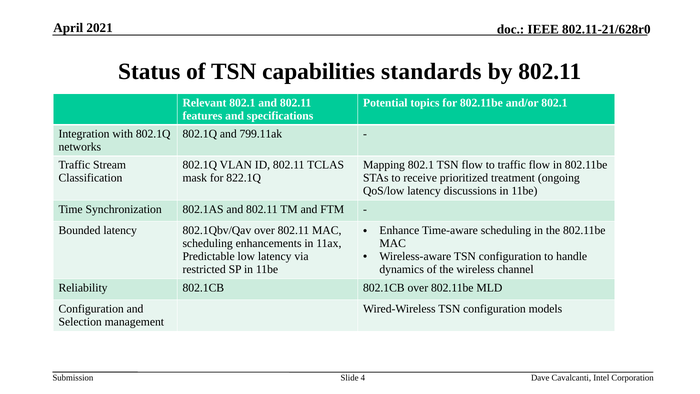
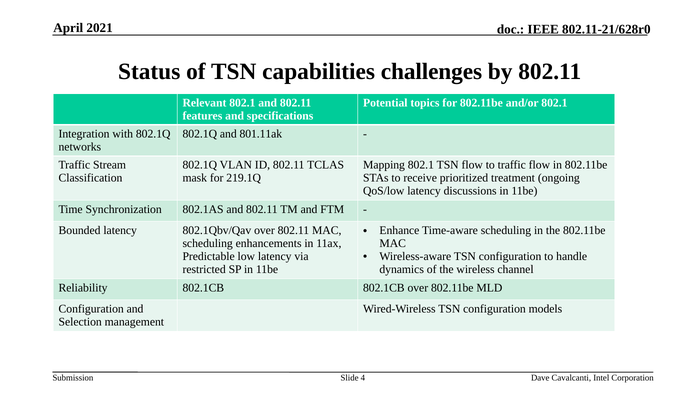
standards: standards -> challenges (431, 72)
799.11ak: 799.11ak -> 801.11ak (261, 134)
822.1Q: 822.1Q -> 219.1Q (244, 178)
